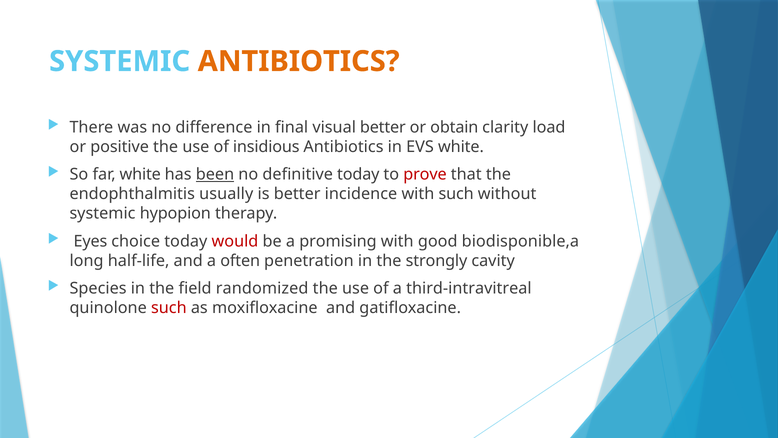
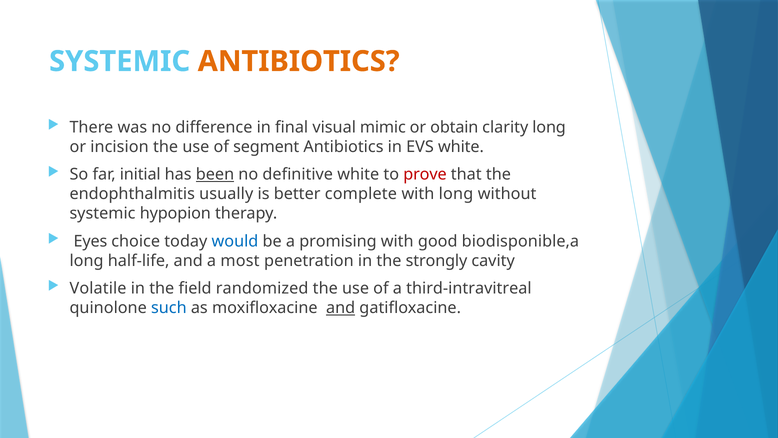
visual better: better -> mimic (383, 127)
clarity load: load -> long (549, 127)
positive: positive -> incision (120, 147)
insidious: insidious -> segment (266, 147)
far white: white -> initial (140, 174)
definitive today: today -> white (358, 174)
incidence: incidence -> complete (361, 194)
with such: such -> long (456, 194)
would colour: red -> blue (235, 241)
often: often -> most (240, 260)
Species: Species -> Volatile (98, 288)
such colour: red -> blue (169, 308)
and underline: none -> present (341, 308)
